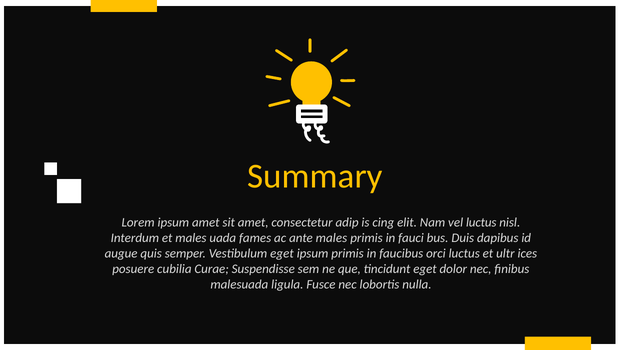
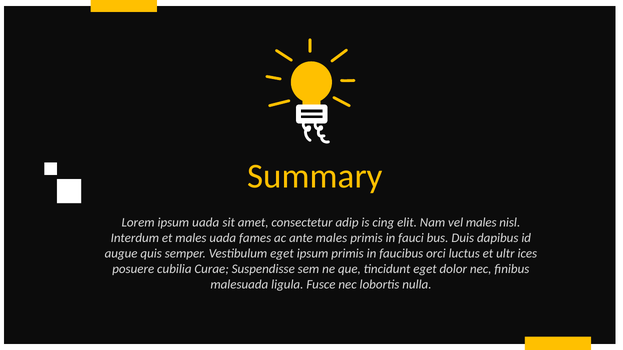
ipsum amet: amet -> uada (206, 223)
vel luctus: luctus -> males (481, 223)
